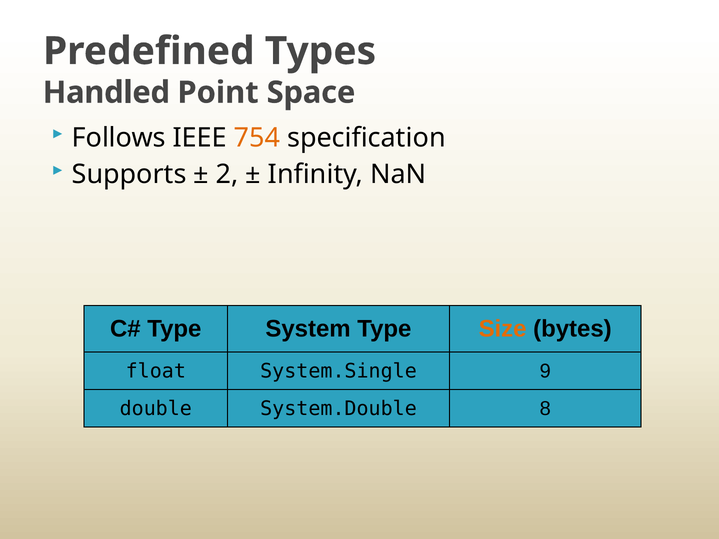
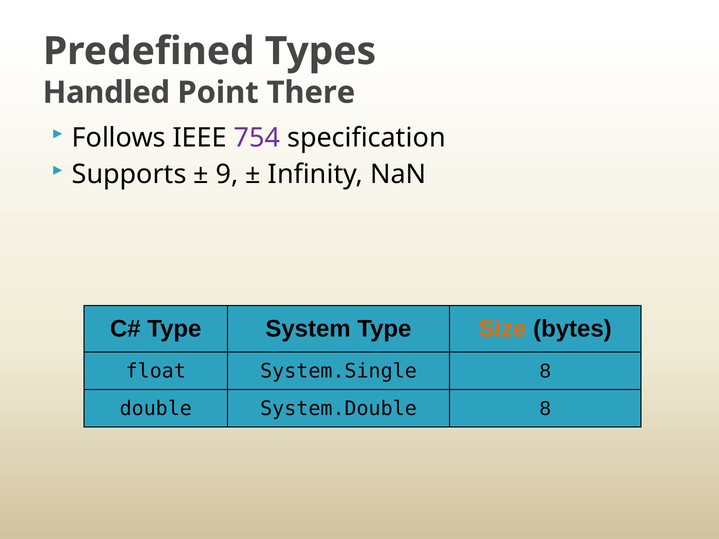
Space: Space -> There (311, 93)
754 colour: orange -> purple (257, 138)
2: 2 -> 9 (227, 174)
System.Single 9: 9 -> 8 (545, 371)
